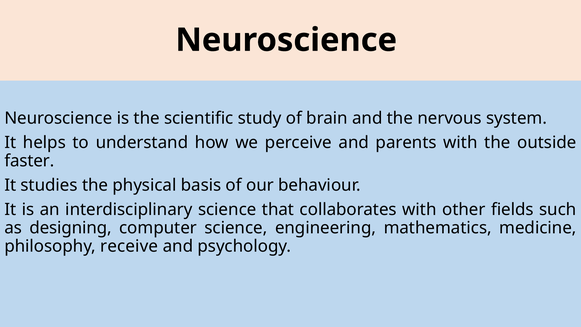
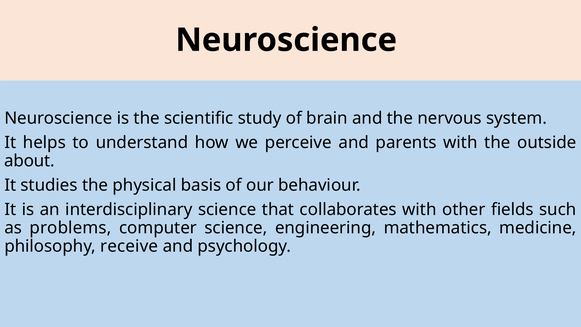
faster: faster -> about (29, 161)
designing: designing -> problems (70, 228)
